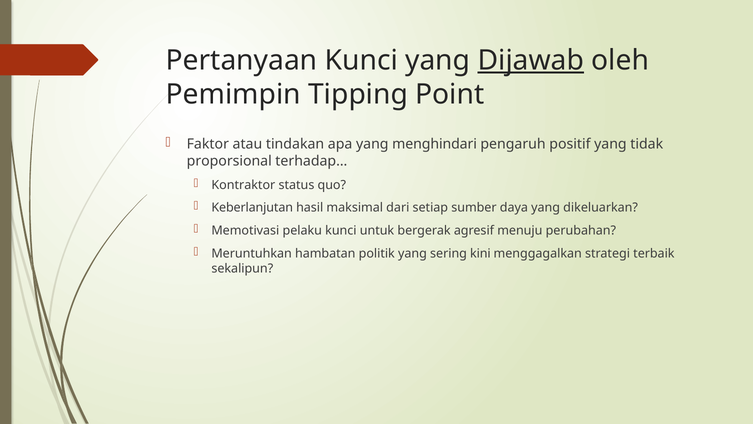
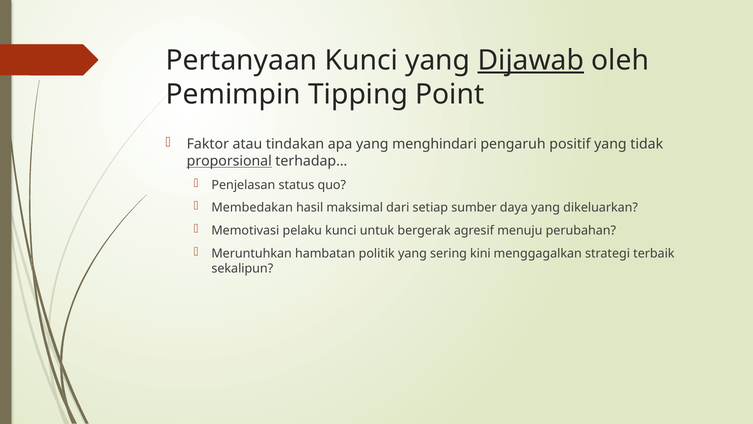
proporsional underline: none -> present (229, 161)
Kontraktor: Kontraktor -> Penjelasan (243, 185)
Keberlanjutan: Keberlanjutan -> Membedakan (252, 208)
